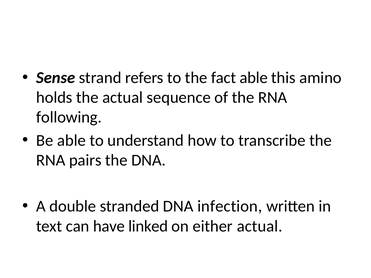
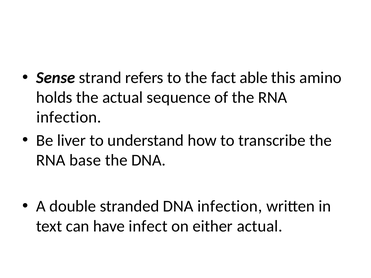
following: following -> infection (69, 117)
Be able: able -> liver (71, 141)
pairs: pairs -> base (85, 160)
linked: linked -> infect (148, 226)
